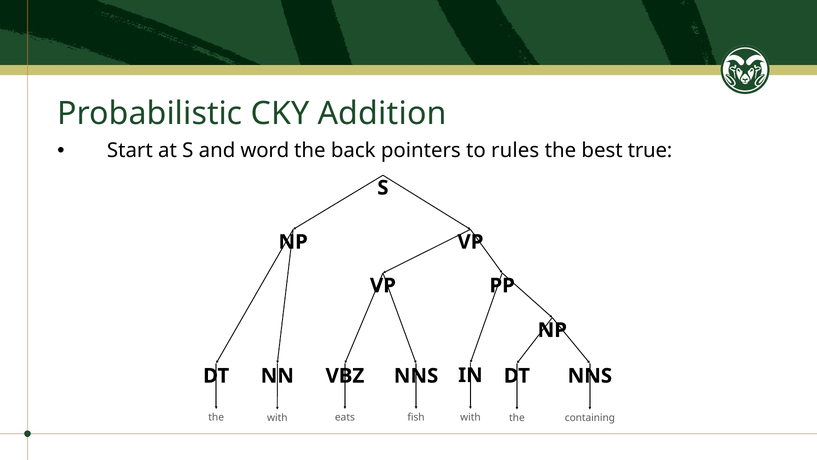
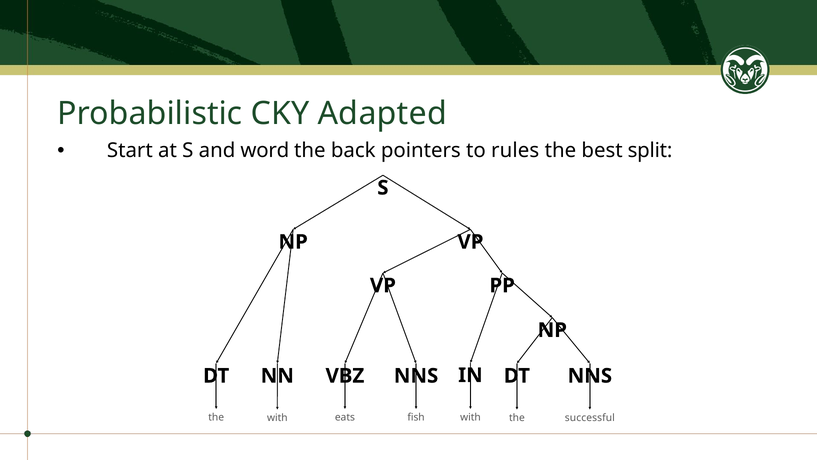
Addition: Addition -> Adapted (382, 113)
true: true -> split (650, 150)
containing: containing -> successful (590, 418)
